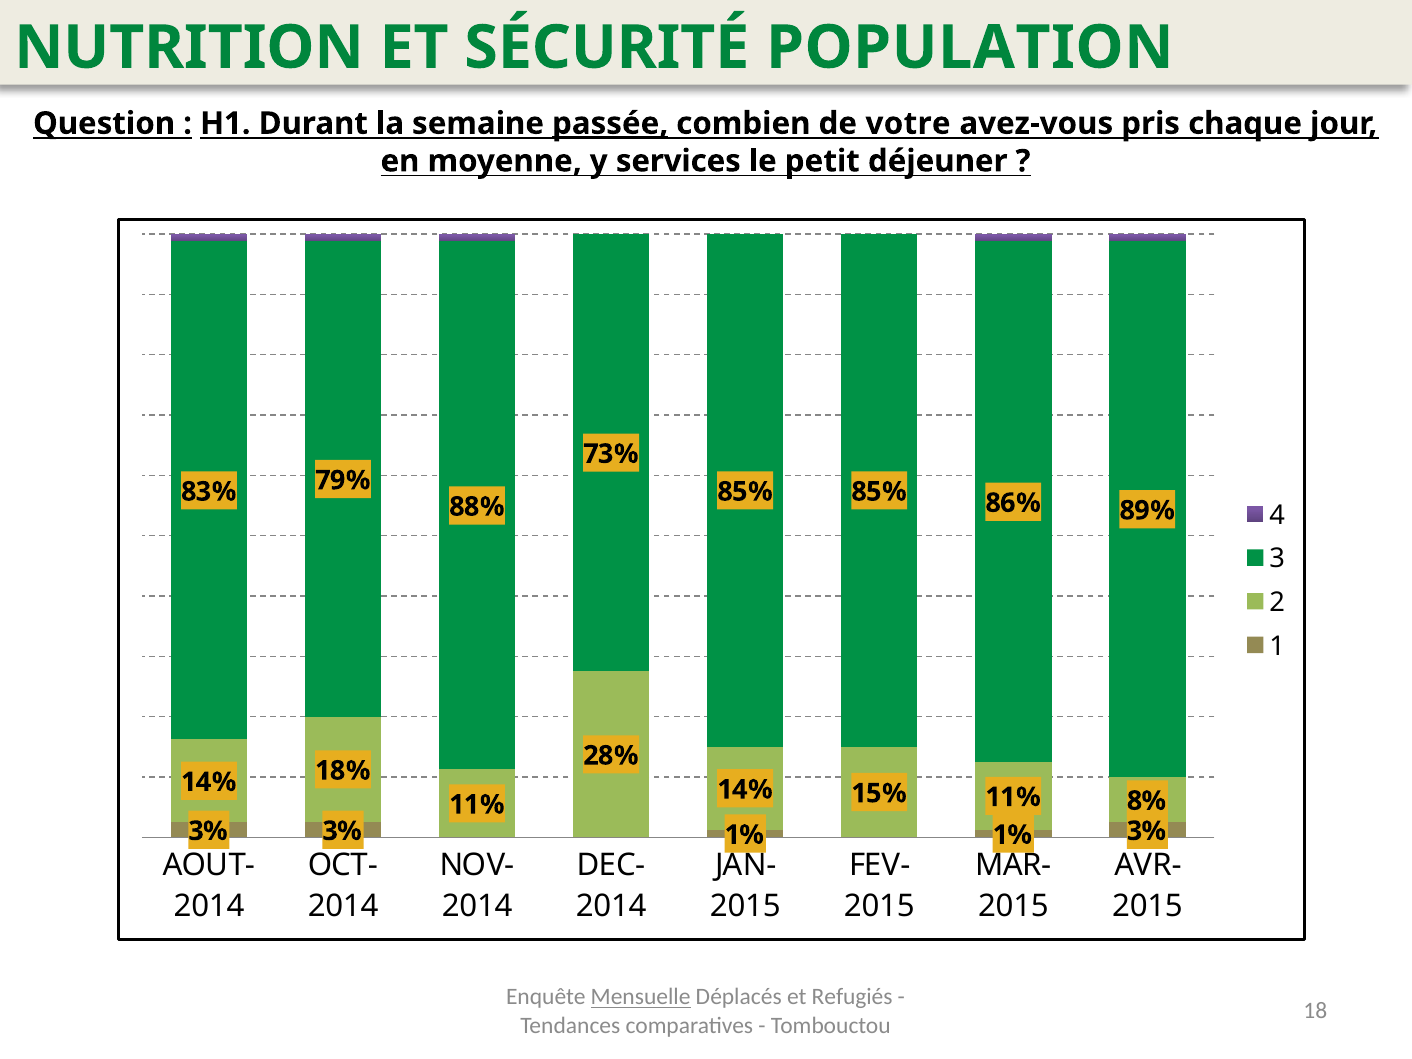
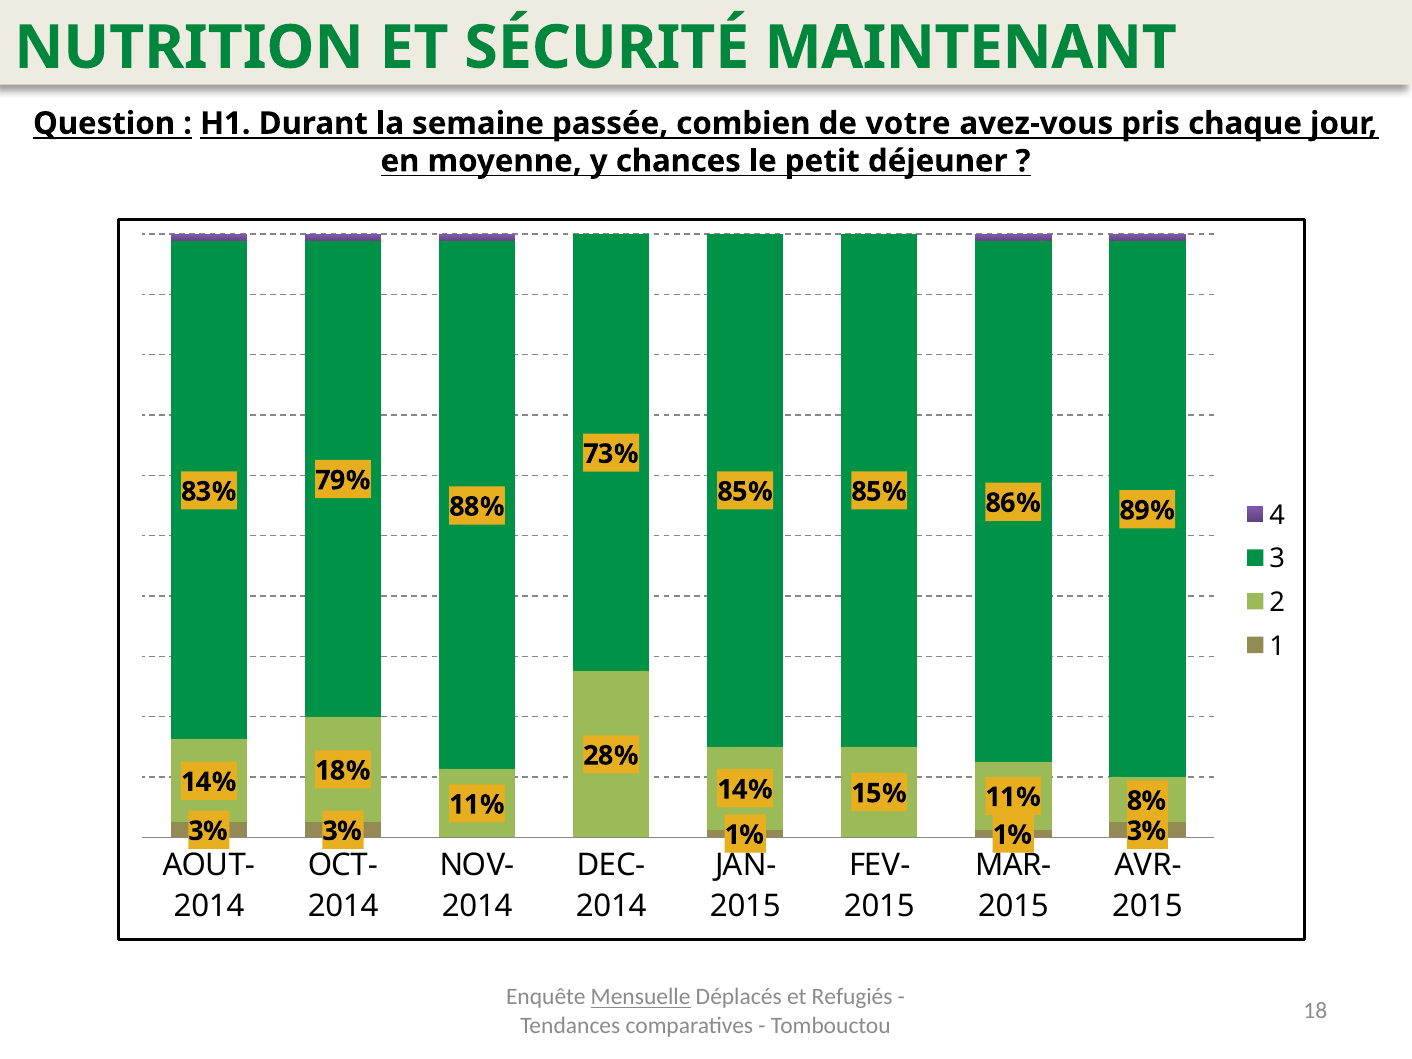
POPULATION: POPULATION -> MAINTENANT (971, 48)
passée underline: present -> none (610, 123)
services: services -> chances (678, 161)
